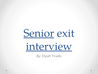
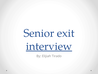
Senior underline: present -> none (39, 33)
